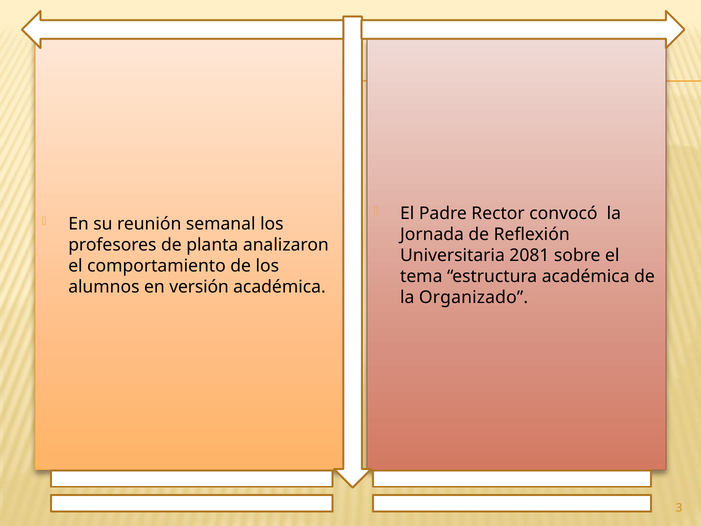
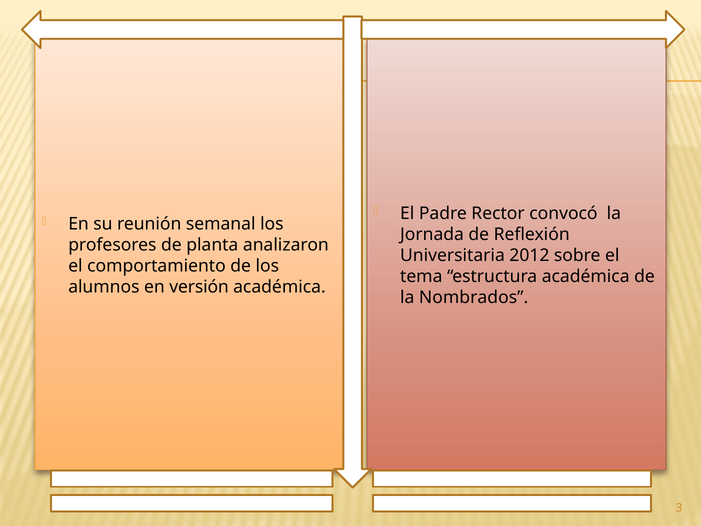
2081: 2081 -> 2012 (529, 255)
Organizado: Organizado -> Nombrados (474, 297)
